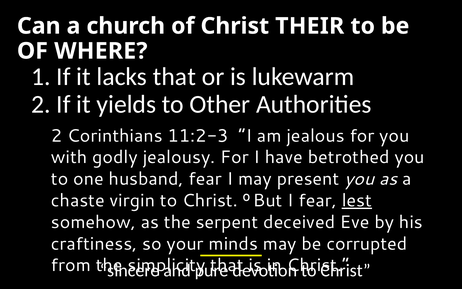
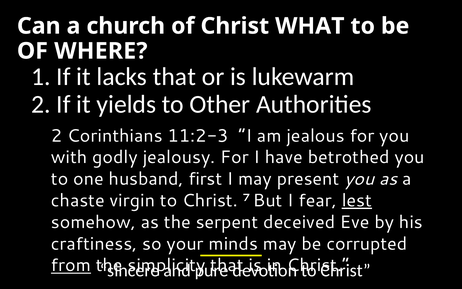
THEIR: THEIR -> WHAT (310, 26)
husband fear: fear -> first (205, 179)
0: 0 -> 7 (246, 198)
from underline: none -> present (71, 265)
